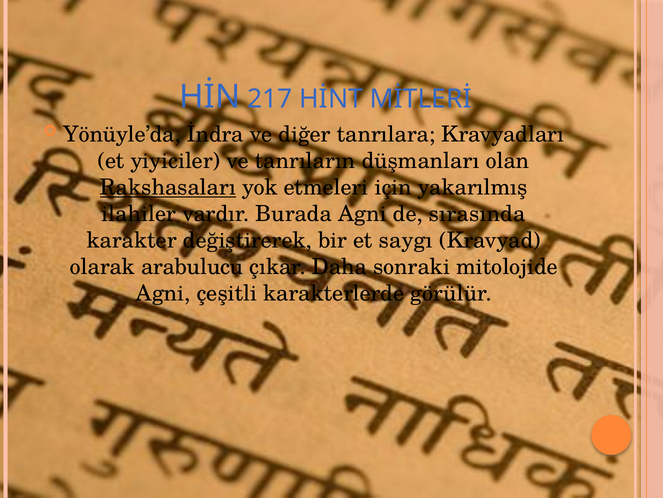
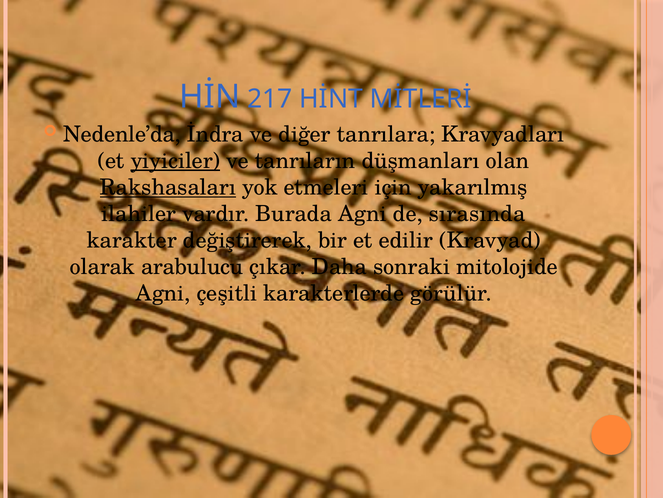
Yönüyle’da: Yönüyle’da -> Nedenle’da (122, 134)
yiyiciler underline: none -> present (175, 161)
saygı: saygı -> edilir (406, 240)
